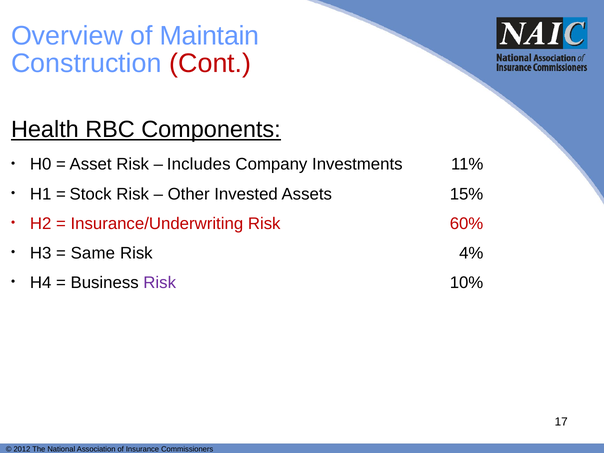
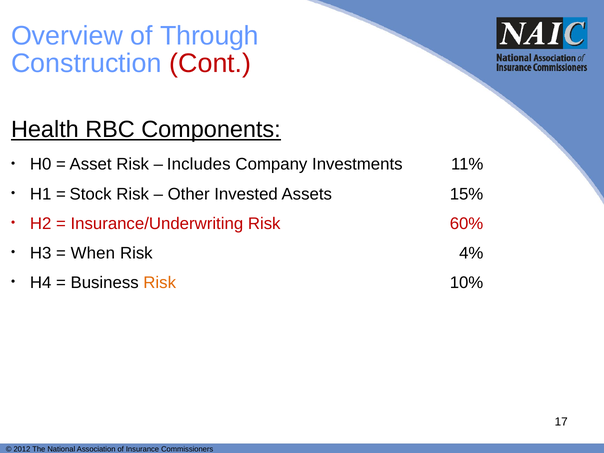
Maintain: Maintain -> Through (210, 36)
Same: Same -> When (93, 253)
Risk colour: purple -> orange (160, 283)
